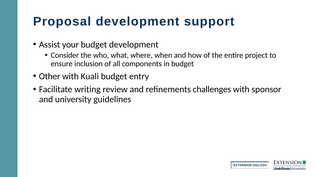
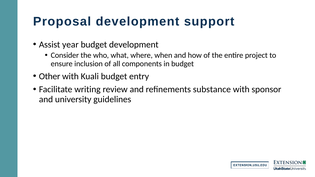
your: your -> year (70, 45)
challenges: challenges -> substance (212, 90)
